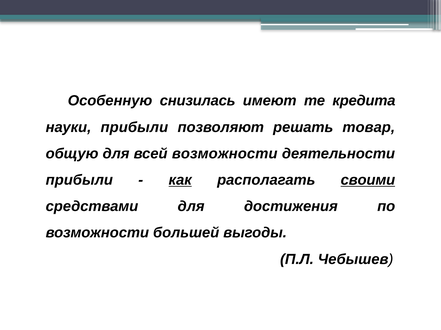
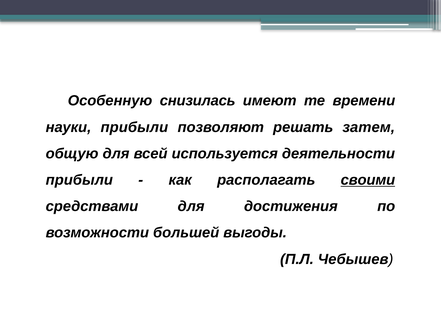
кредита: кредита -> времени (364, 101)
товар: товар -> затем (369, 127)
всей возможности: возможности -> используется (225, 154)
как underline: present -> none (180, 180)
